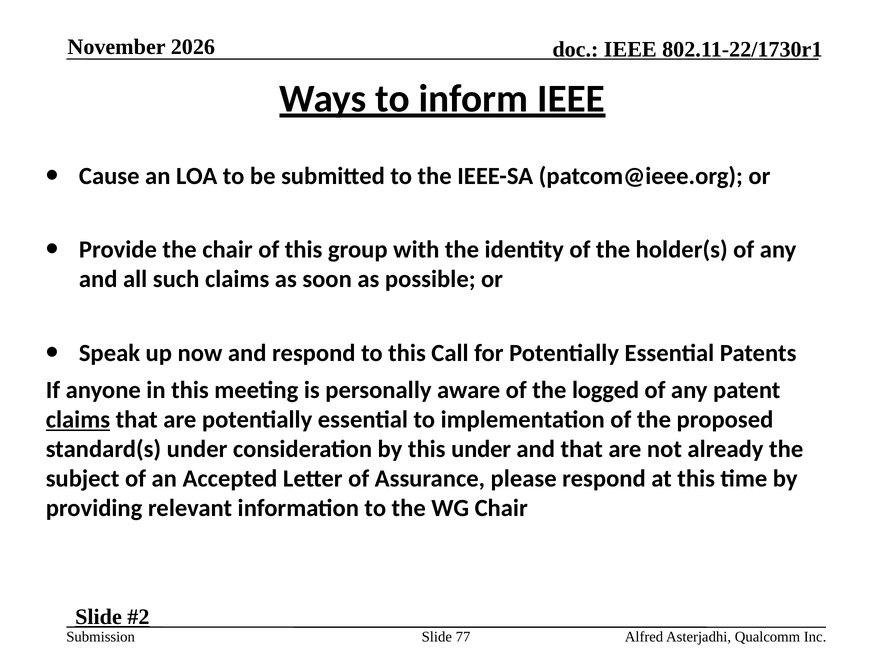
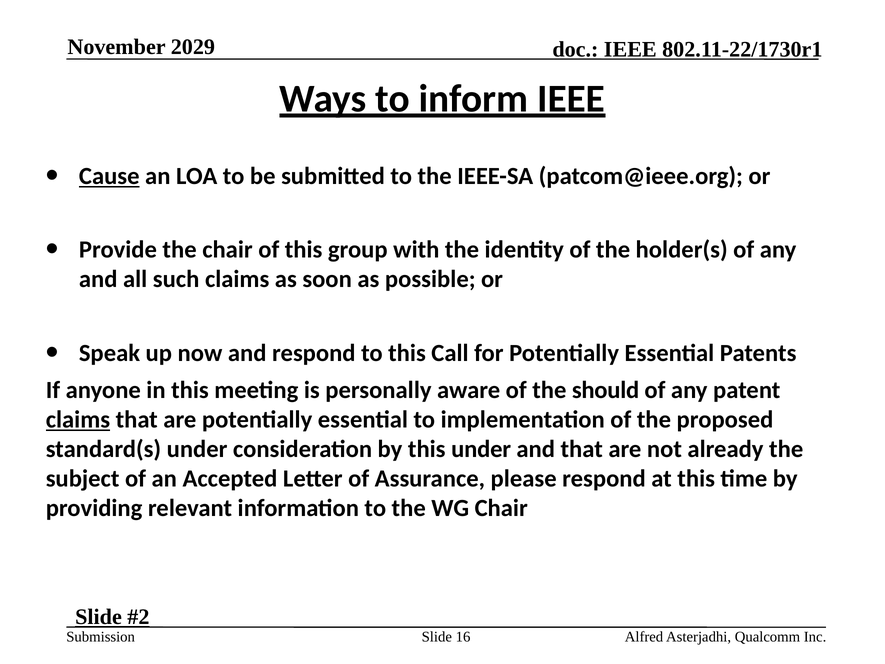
2026: 2026 -> 2029 (193, 47)
Cause underline: none -> present (109, 176)
logged: logged -> should (606, 390)
77: 77 -> 16 (463, 637)
